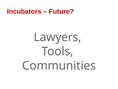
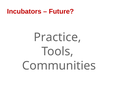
Lawyers: Lawyers -> Practice (57, 37)
